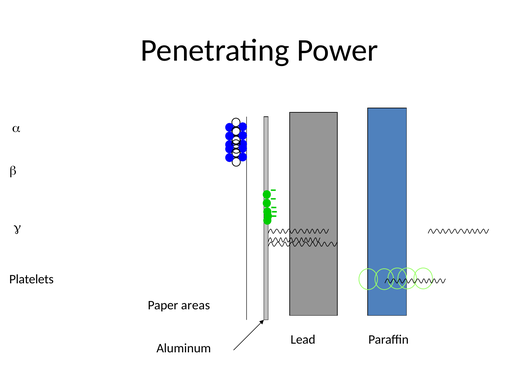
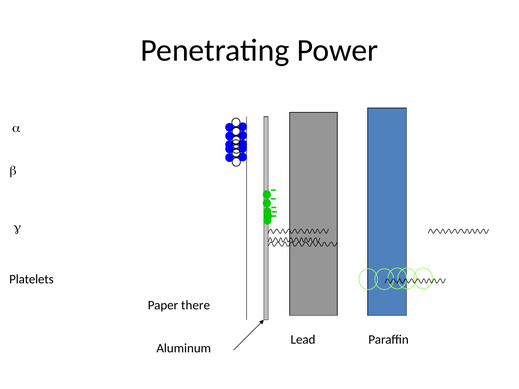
areas: areas -> there (196, 305)
